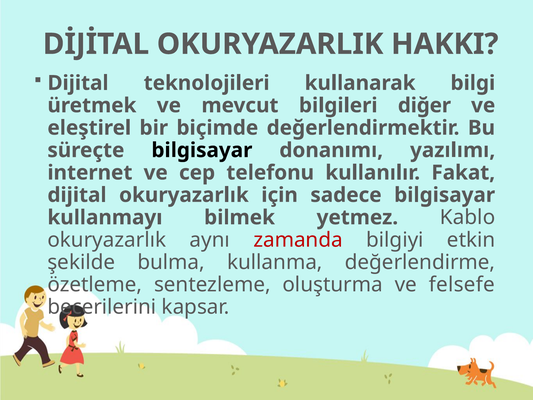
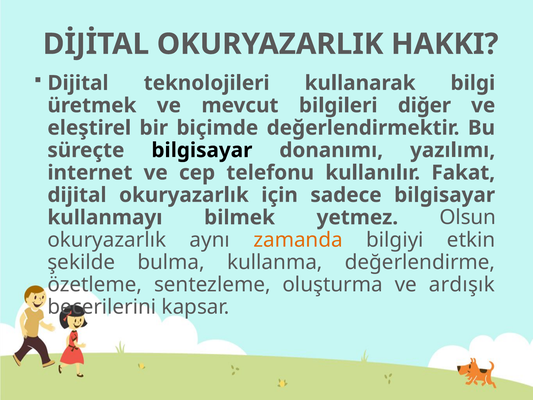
Kablo: Kablo -> Olsun (468, 217)
zamanda colour: red -> orange (298, 240)
felsefe: felsefe -> ardışık (462, 285)
